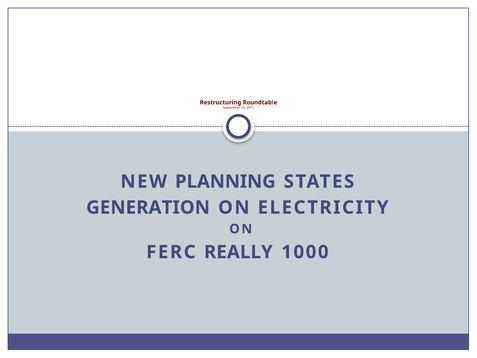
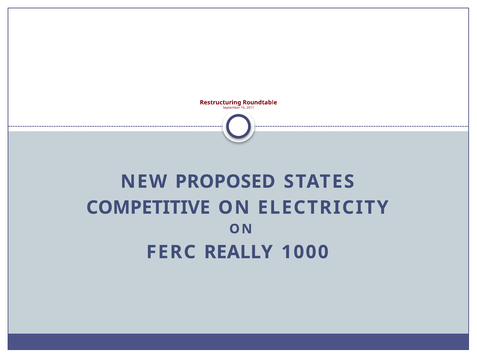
PLANNING: PLANNING -> PROPOSED (225, 181)
GENERATION: GENERATION -> COMPETITIVE (148, 207)
